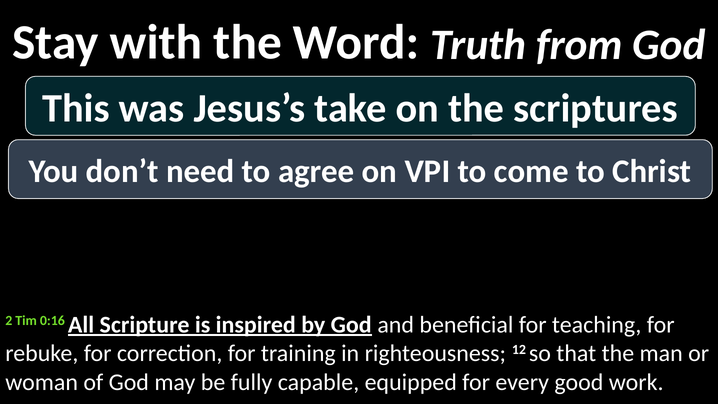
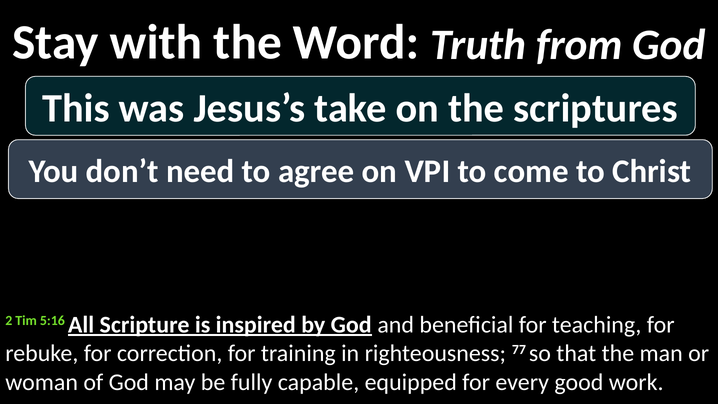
0:16: 0:16 -> 5:16 (52, 321)
12: 12 -> 77 (519, 350)
